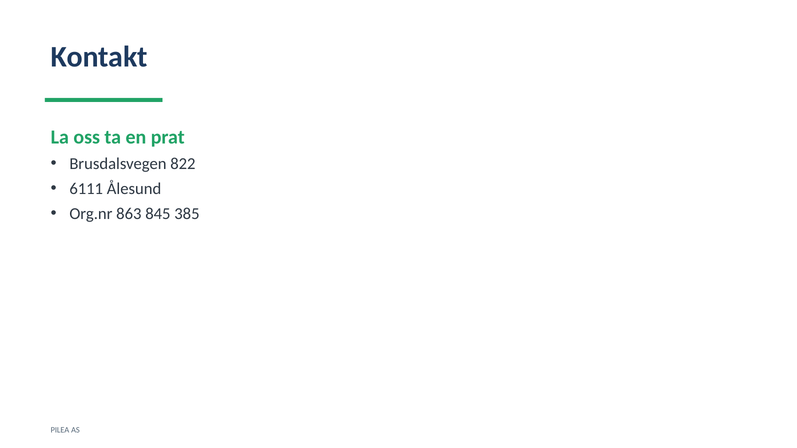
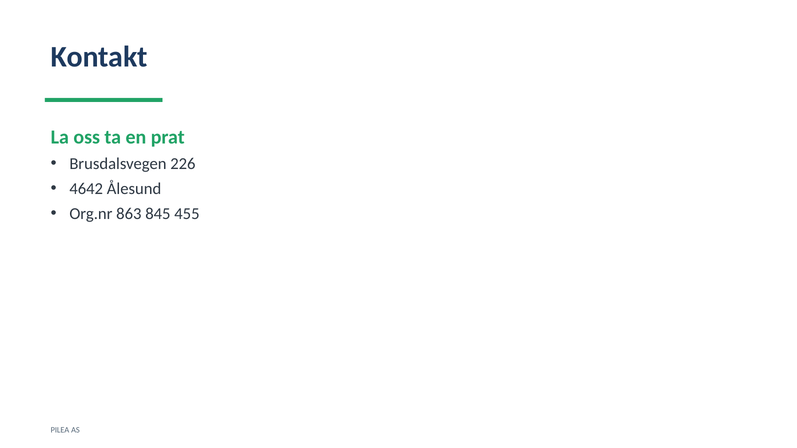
822: 822 -> 226 (183, 164)
6111: 6111 -> 4642 (86, 189)
385: 385 -> 455 (187, 214)
